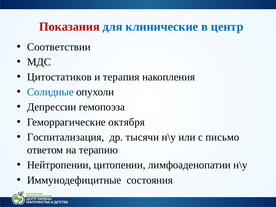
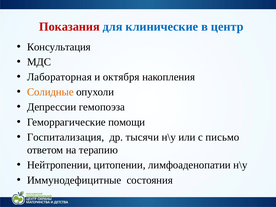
Соответствии: Соответствии -> Консультация (59, 47)
Цитостатиков: Цитостатиков -> Лабораторная (59, 77)
терапия: терапия -> октября (121, 77)
Солидные colour: blue -> orange (50, 92)
октября: октября -> помощи (127, 122)
